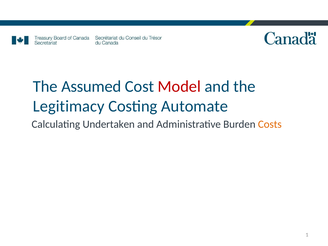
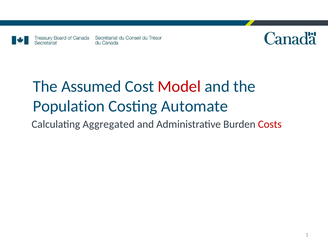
Legitimacy: Legitimacy -> Population (69, 106)
Undertaken: Undertaken -> Aggregated (109, 124)
Costs colour: orange -> red (270, 124)
